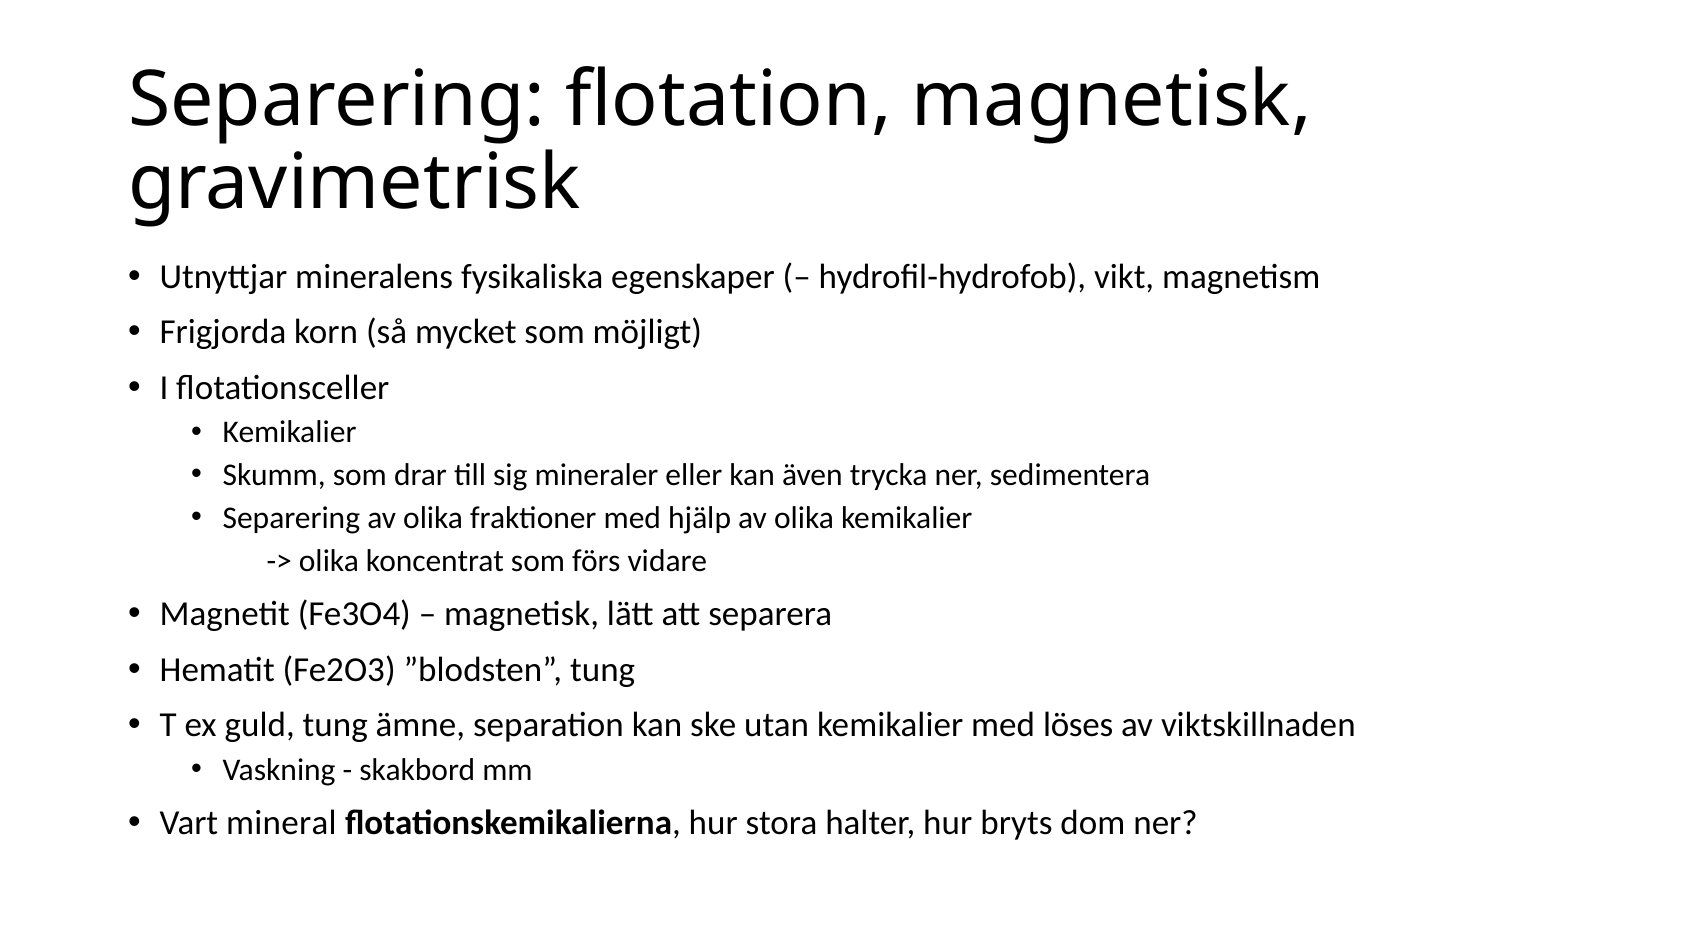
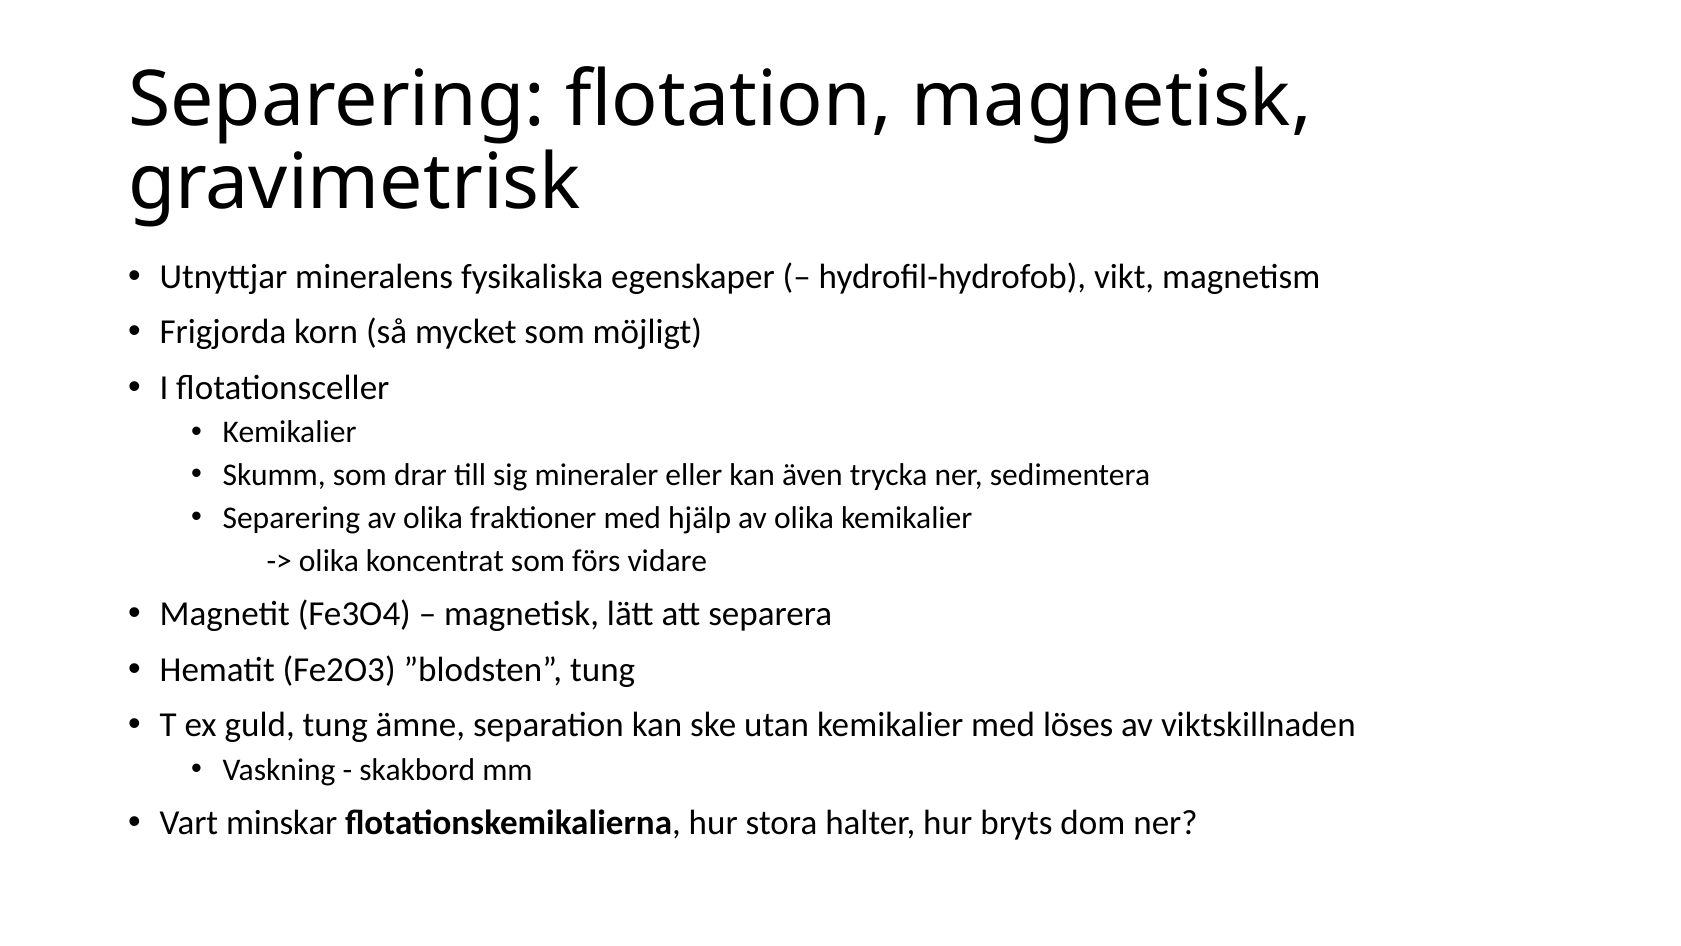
mineral: mineral -> minskar (282, 823)
